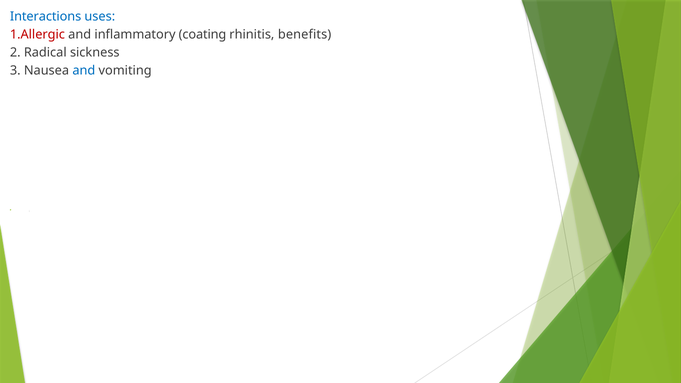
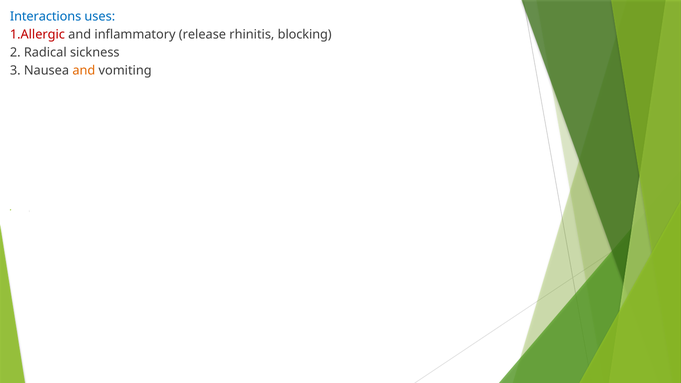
coating: coating -> release (202, 34)
benefits: benefits -> blocking (305, 34)
and colour: blue -> orange (84, 70)
